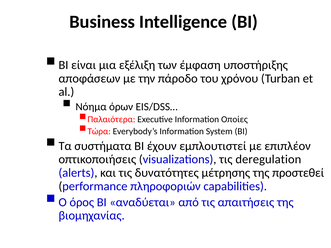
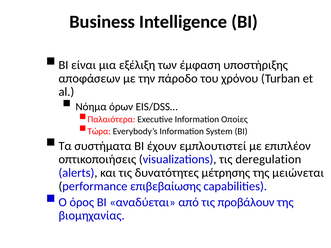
προστεθεί: προστεθεί -> μειώνεται (298, 173)
πληροφοριών: πληροφοριών -> επιβεβαίωσης (166, 186)
απαιτήσεις: απαιτήσεις -> προβάλουν (246, 202)
